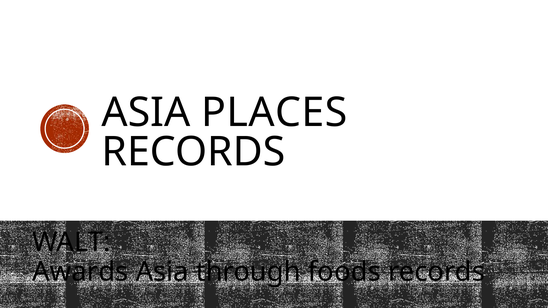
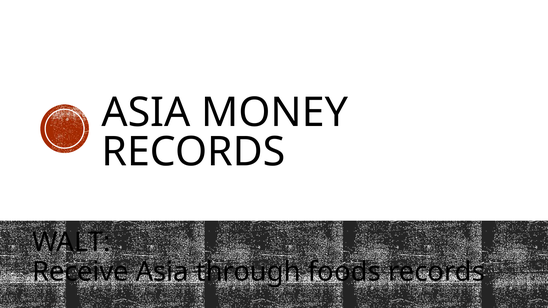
PLACES: PLACES -> MONEY (275, 113)
Awards: Awards -> Receive (80, 272)
